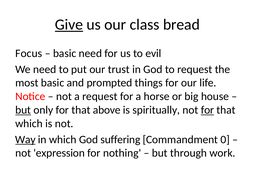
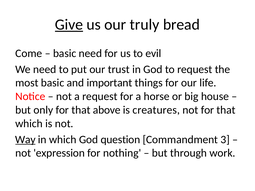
class: class -> truly (145, 25)
Focus: Focus -> Come (29, 53)
prompted: prompted -> important (109, 83)
but underline: present -> none (23, 110)
spiritually: spiritually -> creatures (156, 110)
for underline: present -> none (207, 110)
suffering: suffering -> question (120, 140)
0: 0 -> 3 (225, 140)
